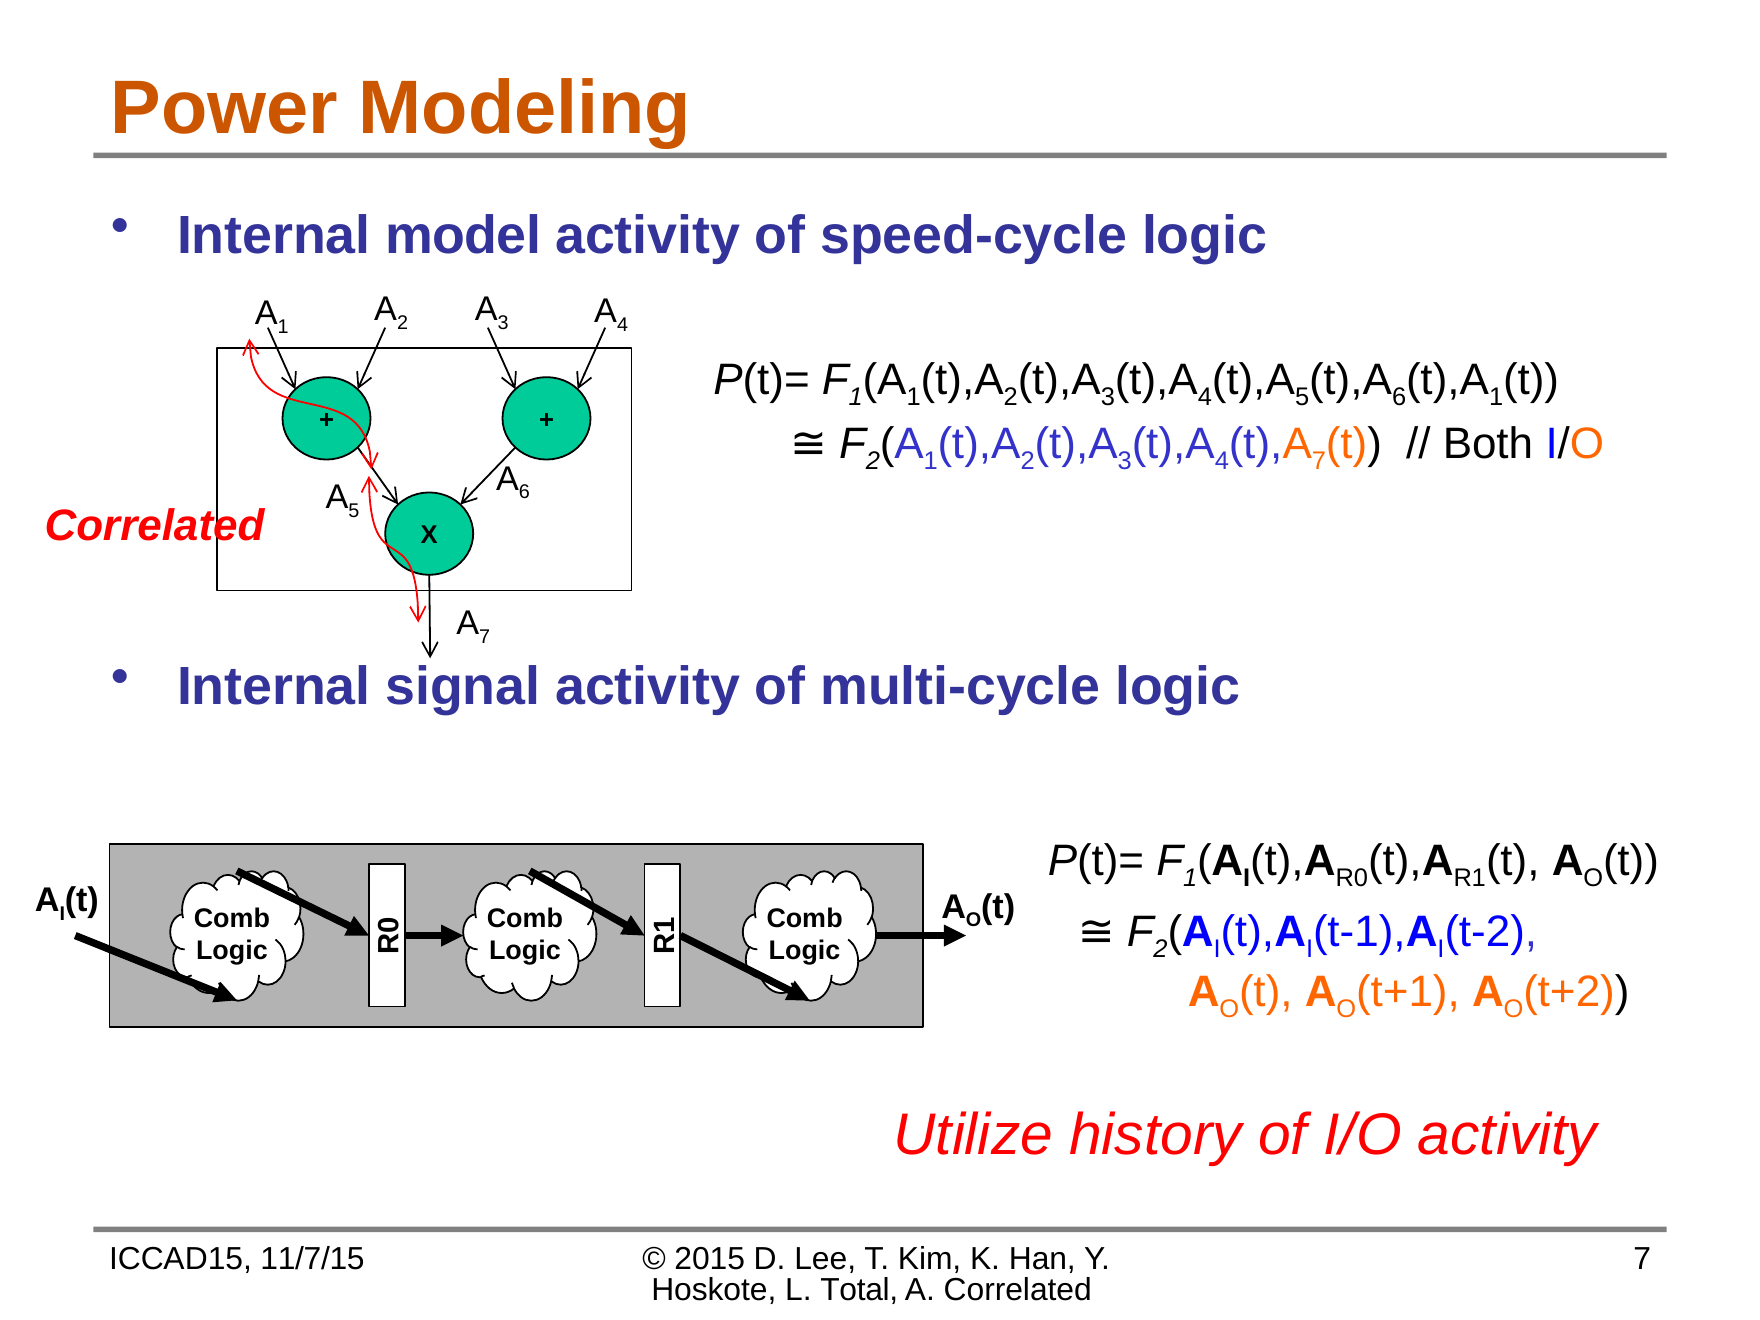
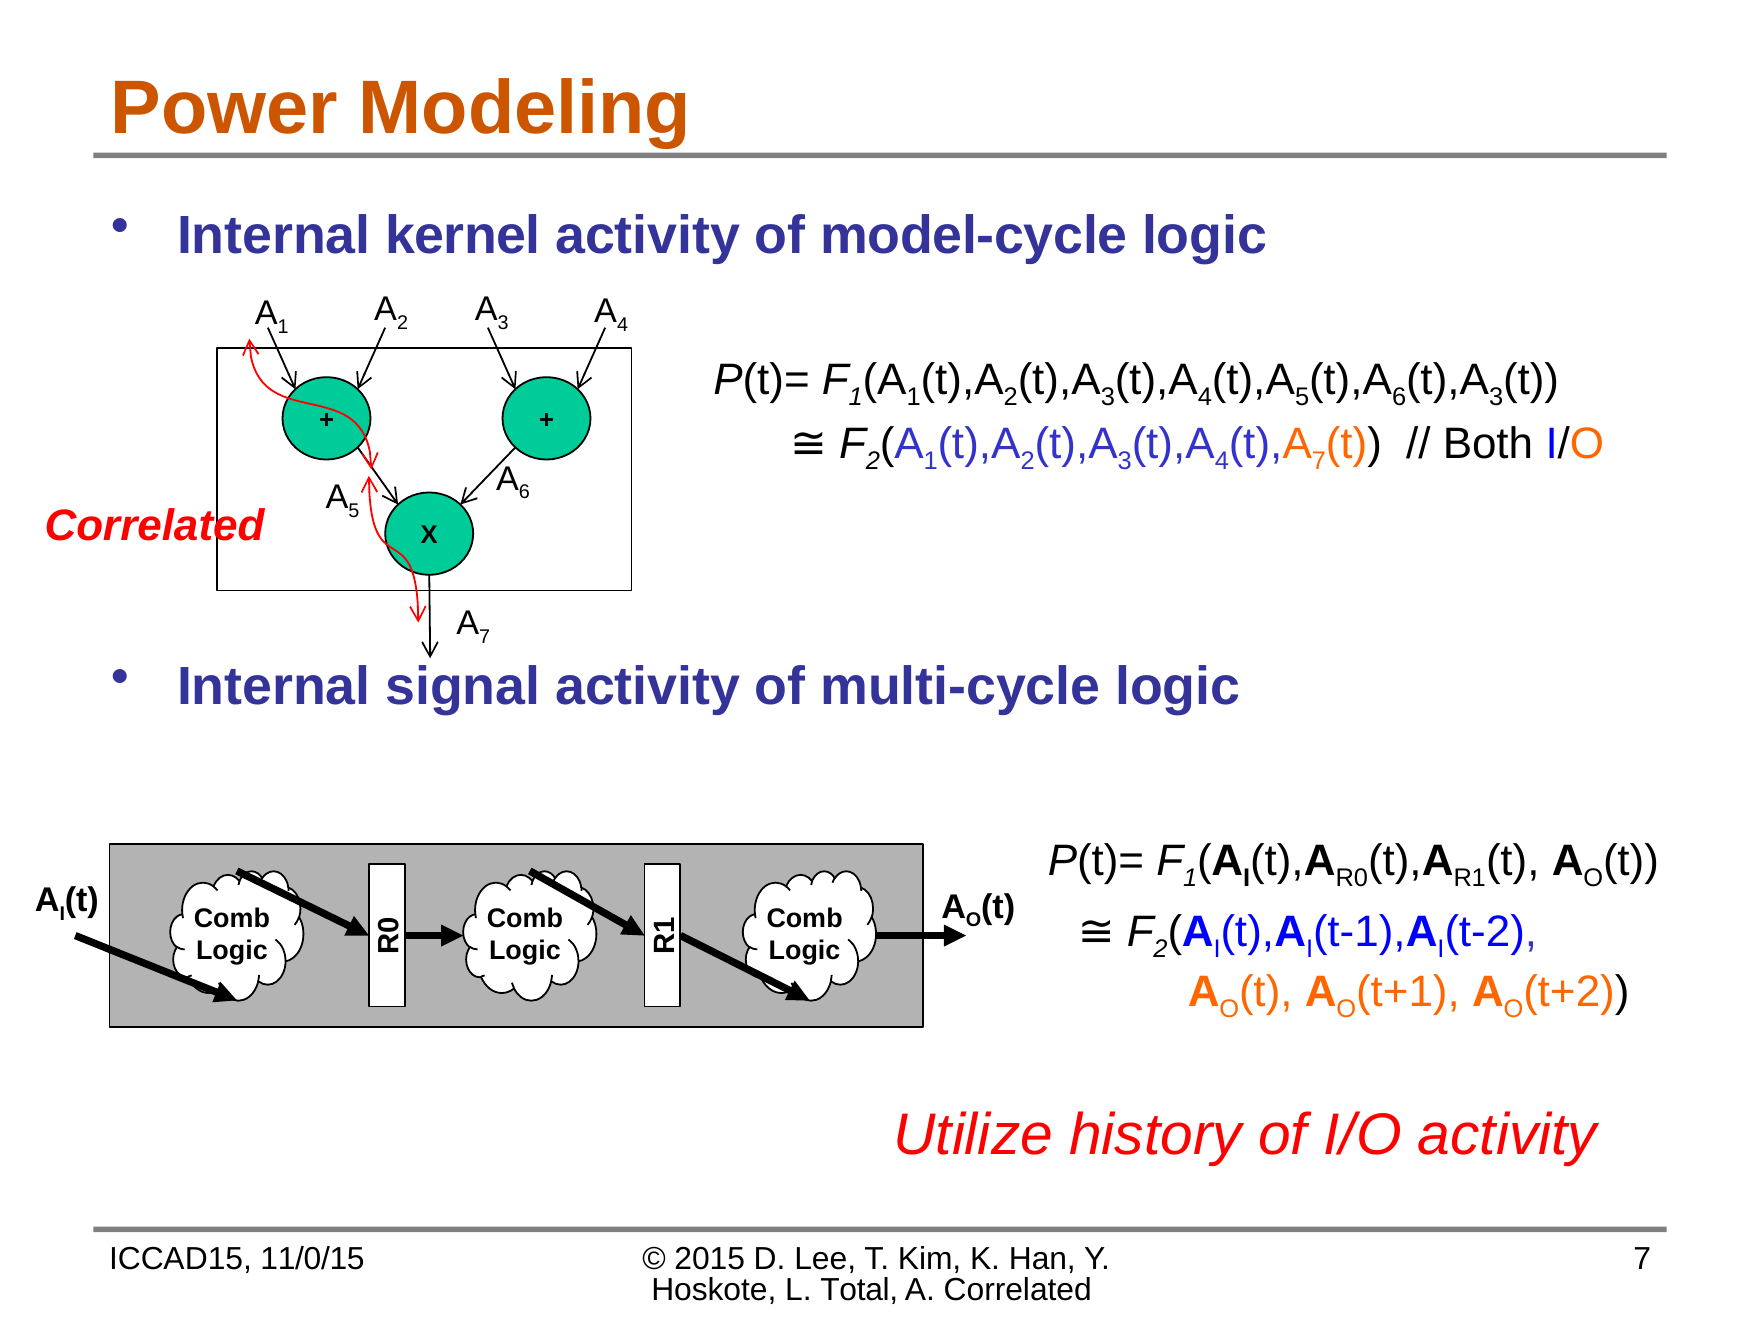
model: model -> kernel (463, 236)
speed-cycle: speed-cycle -> model-cycle (974, 236)
1: 1 -> 3 (1496, 397)
11/7/15: 11/7/15 -> 11/0/15 (313, 1259)
